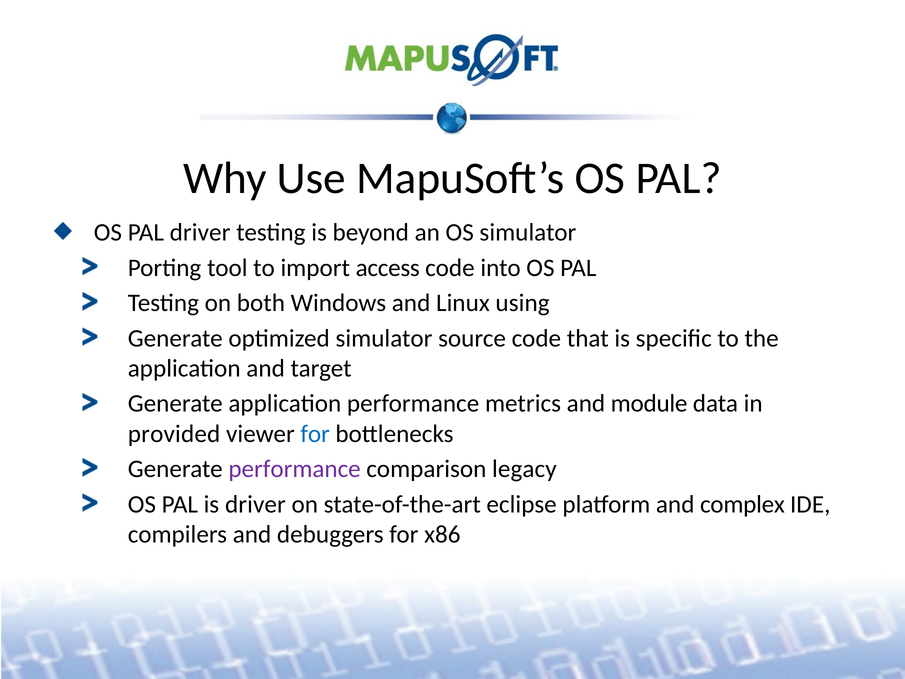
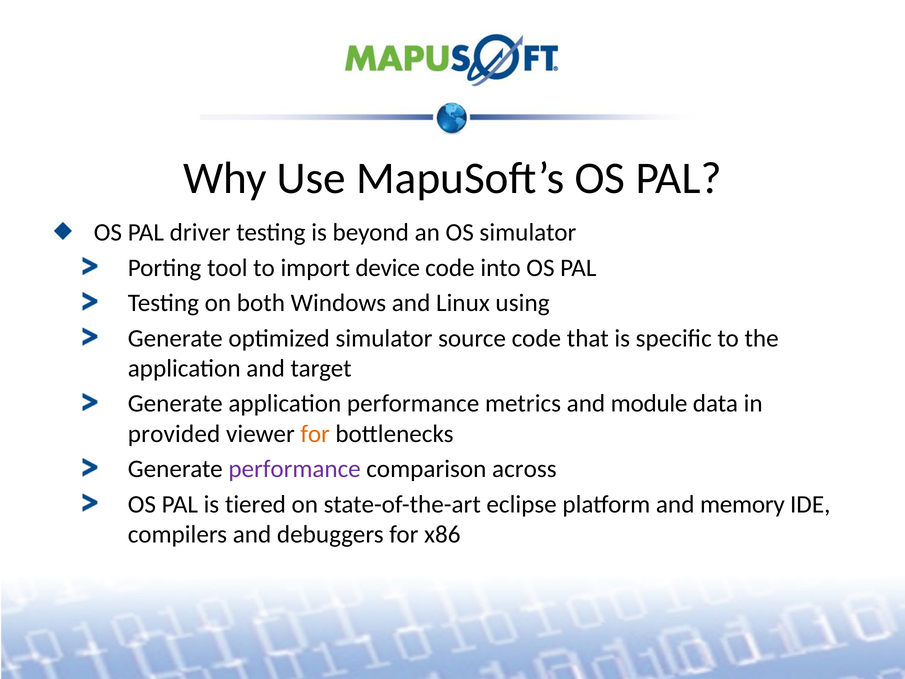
access: access -> device (388, 268)
for colour: blue -> orange (315, 434)
legacy: legacy -> across (524, 469)
is driver: driver -> tiered (255, 504)
complex: complex -> memory (742, 504)
